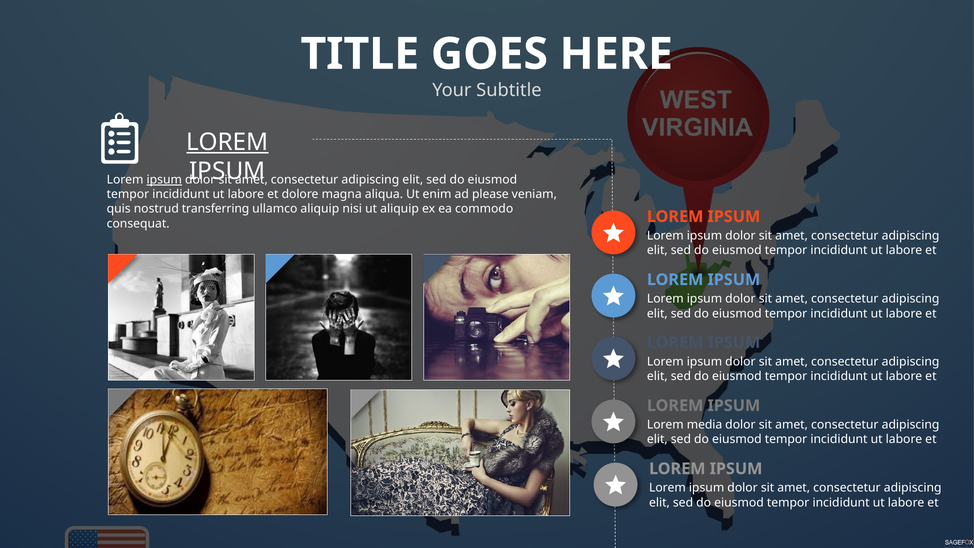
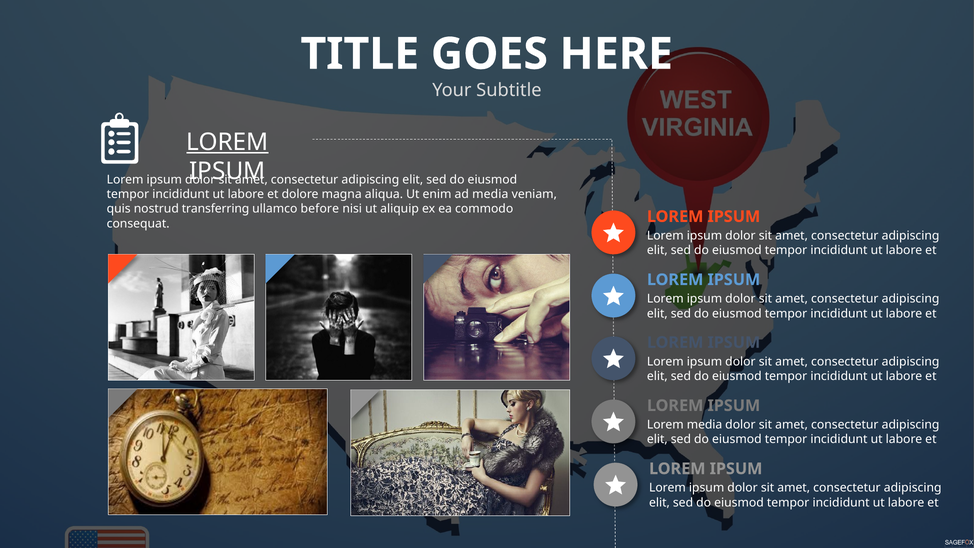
ipsum underline: present -> none (164, 180)
ad please: please -> media (490, 194)
ullamco aliquip: aliquip -> before (320, 209)
